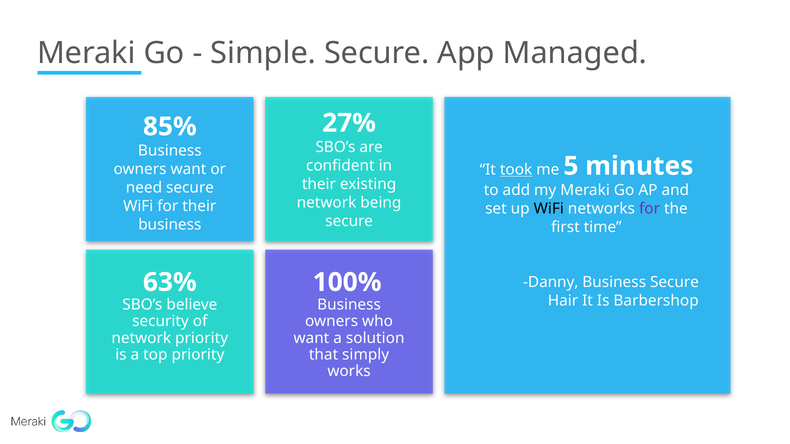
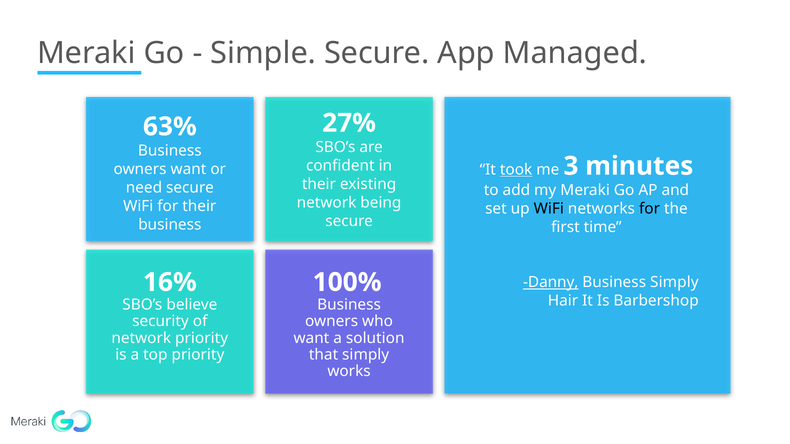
85%: 85% -> 63% (170, 127)
5: 5 -> 3 (571, 166)
for colour: purple -> black (650, 209)
63%: 63% -> 16% (170, 282)
Danny underline: none -> present (551, 283)
Business Secure: Secure -> Simply (674, 283)
